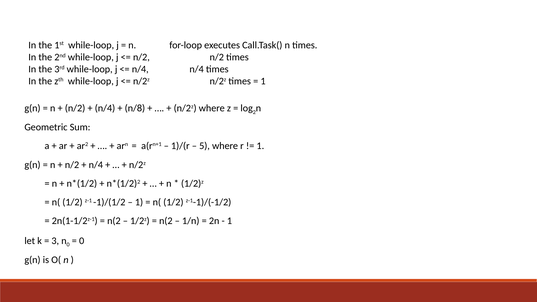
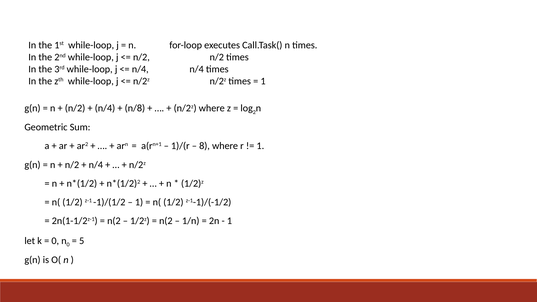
5: 5 -> 8 (205, 146)
3: 3 -> 0 (55, 241)
0: 0 -> 5 (82, 241)
